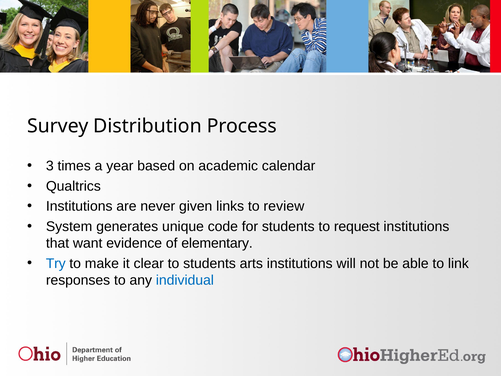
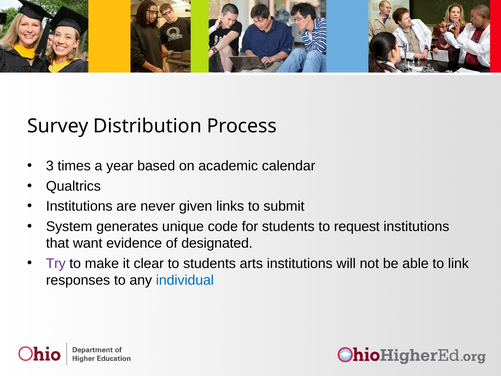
review: review -> submit (284, 206)
elementary: elementary -> designated (217, 243)
Try colour: blue -> purple (56, 263)
